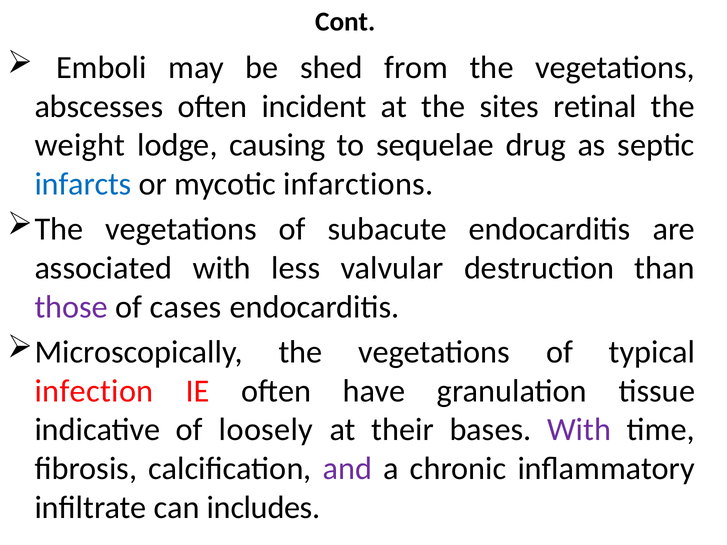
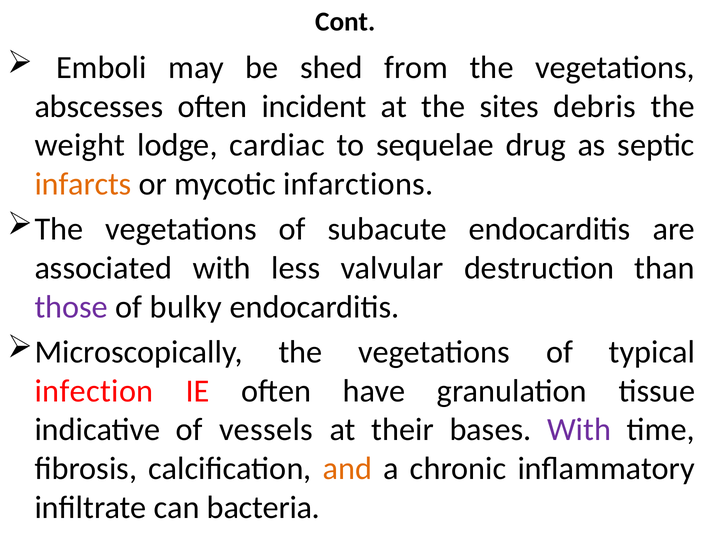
retinal: retinal -> debris (595, 107)
causing: causing -> cardiac (277, 145)
infarcts colour: blue -> orange (83, 184)
cases: cases -> bulky (186, 307)
loosely: loosely -> vessels (266, 430)
and colour: purple -> orange (347, 469)
includes: includes -> bacteria (264, 508)
